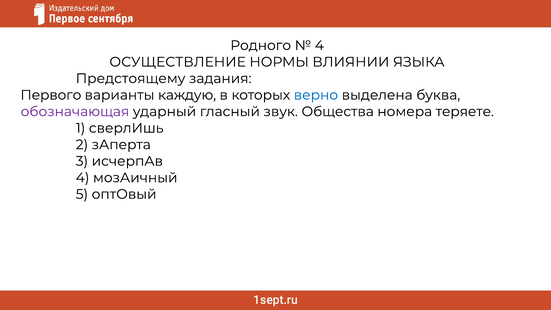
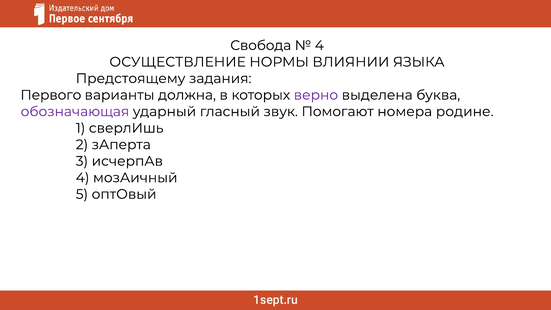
Родного: Родного -> Свобода (261, 45)
каждую: каждую -> должна (187, 95)
верно colour: blue -> purple (316, 95)
Общества: Общества -> Помогают (338, 112)
теряете: теряете -> родине (465, 112)
